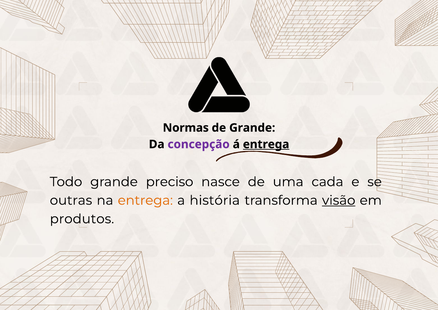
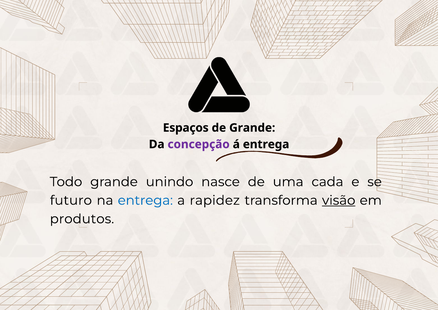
Normas: Normas -> Espaços (186, 128)
entrega underline: present -> none (266, 144)
preciso: preciso -> unindo (170, 182)
outras: outras -> futuro (71, 200)
entrega colour: orange -> blue (145, 200)
história: história -> rapidez (215, 200)
